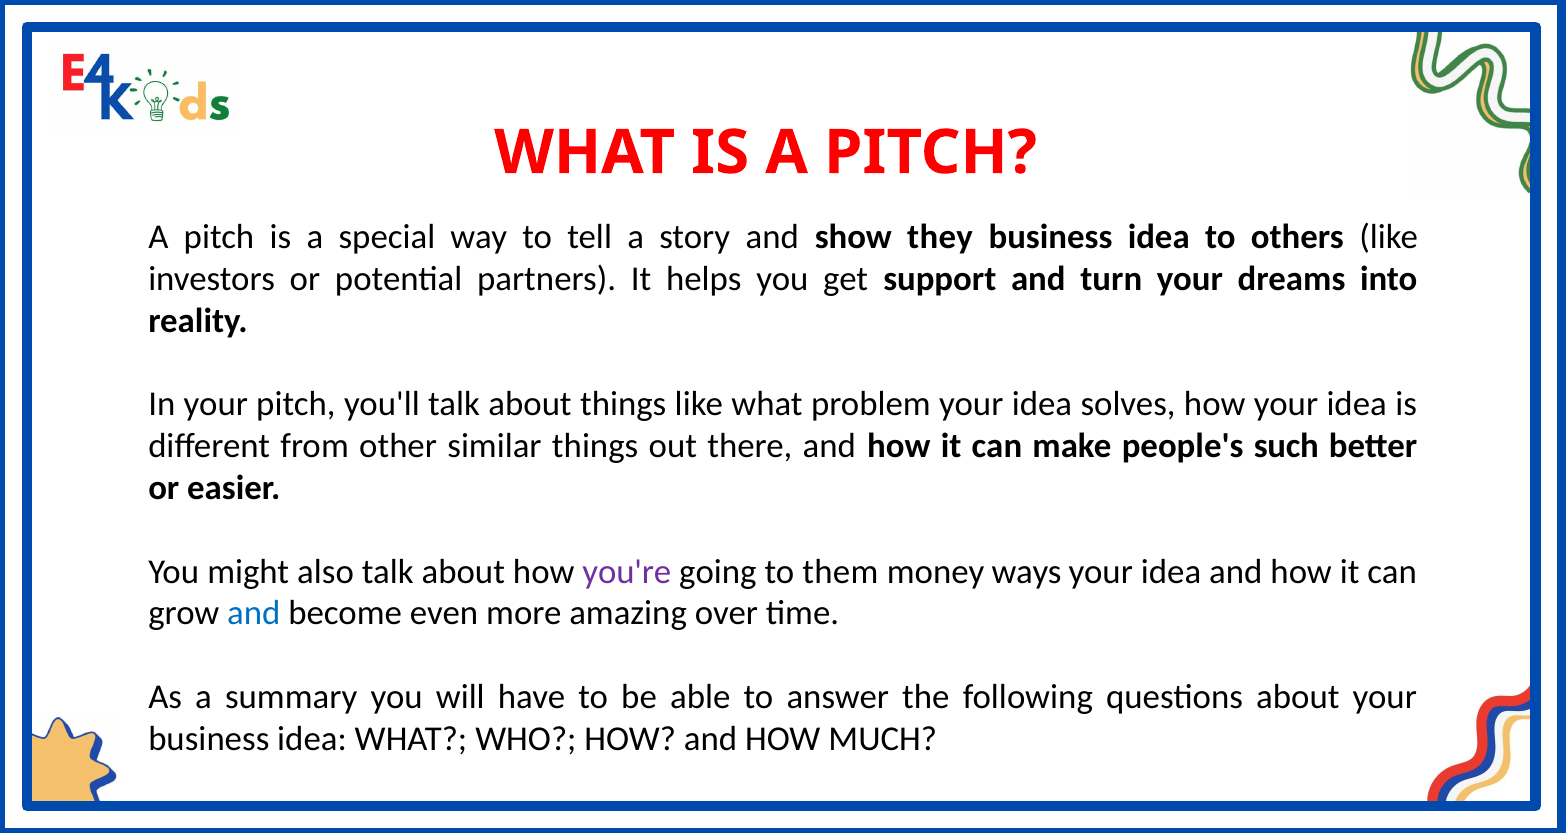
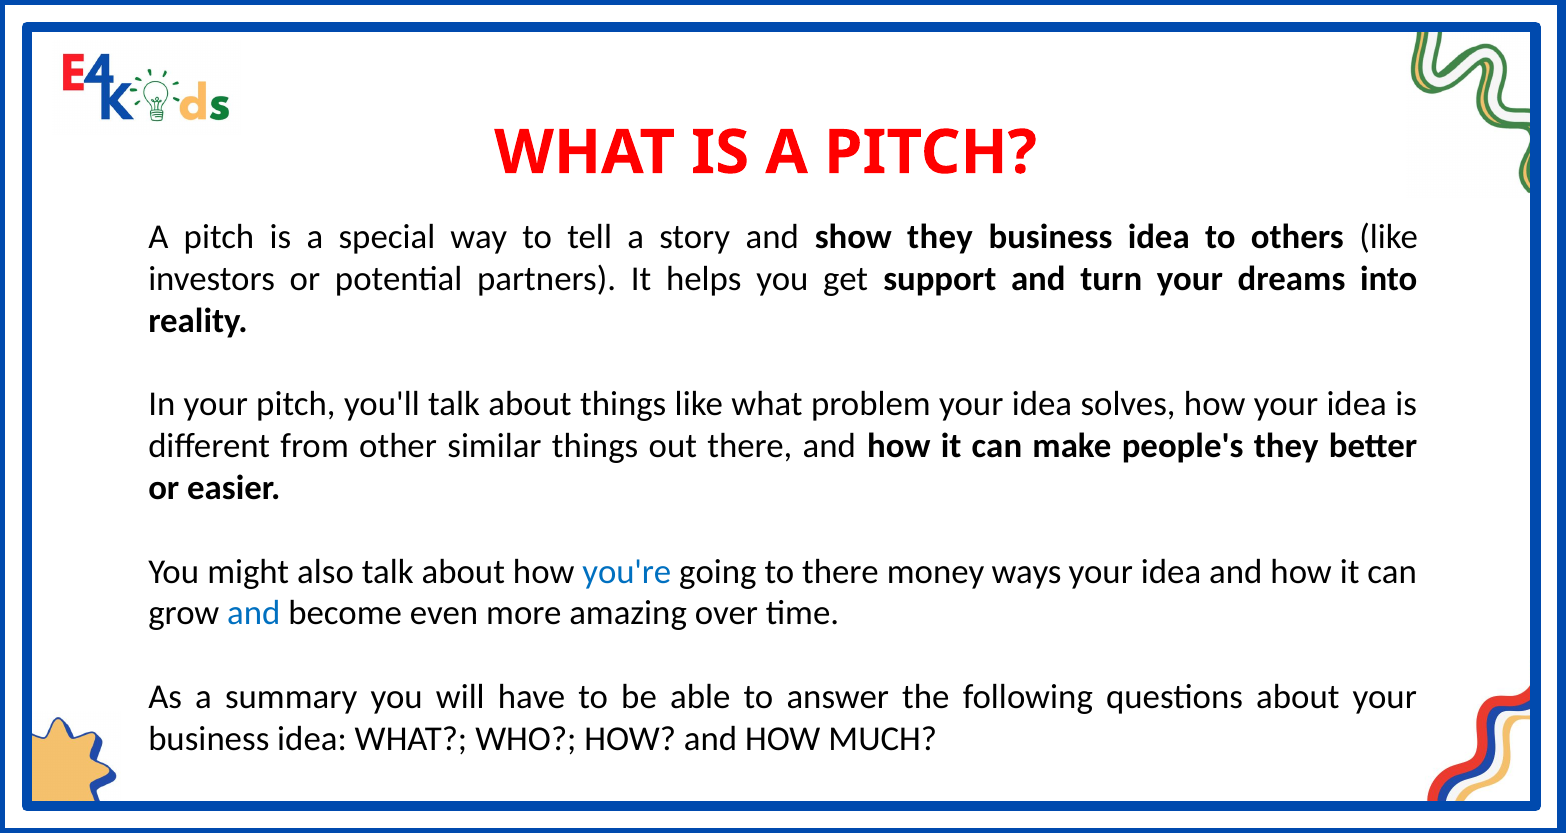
people's such: such -> they (1286, 446)
you're colour: purple -> blue (627, 571)
to them: them -> there (840, 571)
